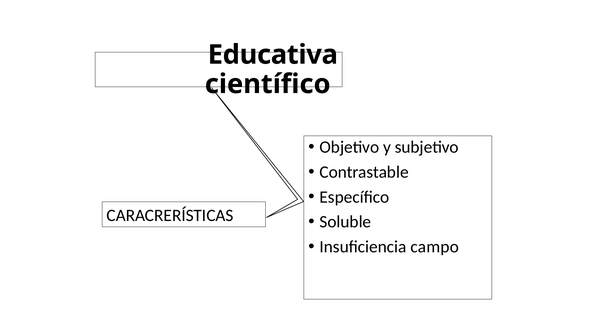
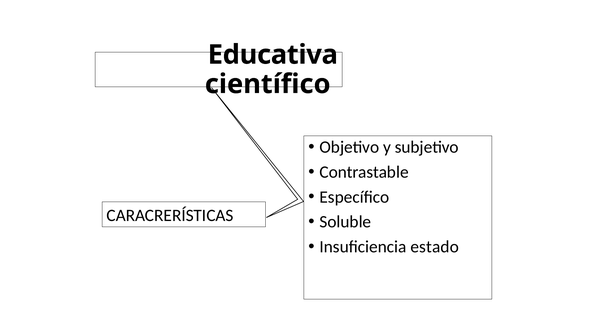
campo: campo -> estado (435, 247)
